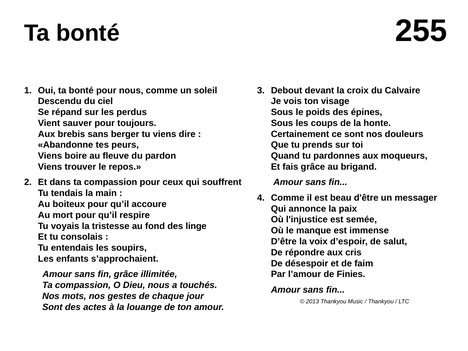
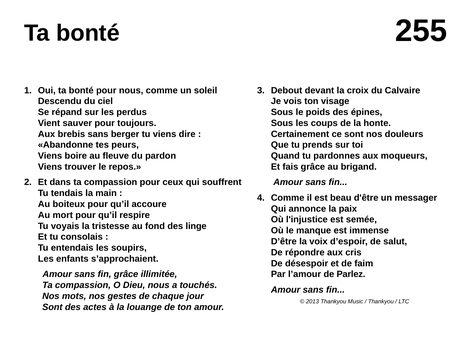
Finies: Finies -> Parlez (351, 274)
